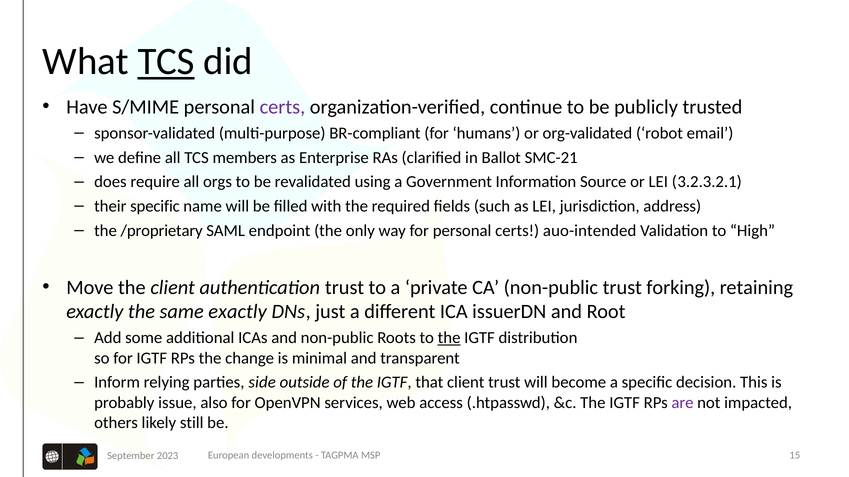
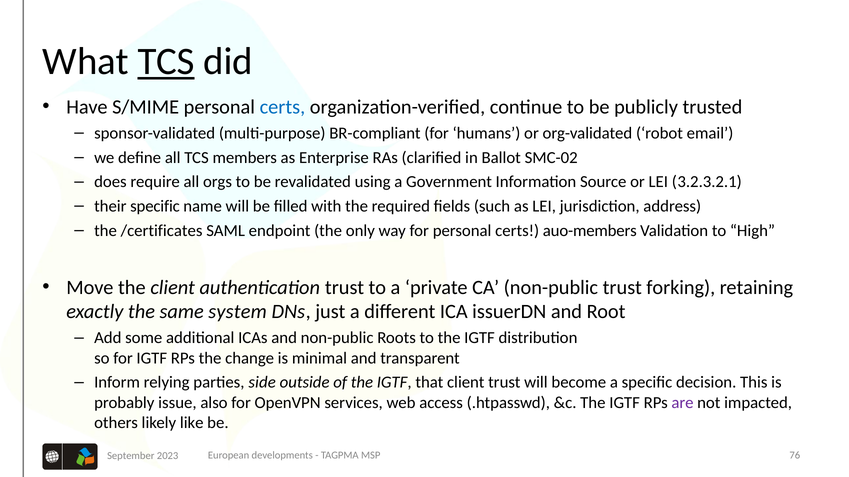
certs colour: purple -> blue (282, 107)
SMC-21: SMC-21 -> SMC-02 (551, 158)
/proprietary: /proprietary -> /certificates (162, 231)
auo-intended: auo-intended -> auo-members (590, 231)
same exactly: exactly -> system (238, 312)
the underline: present -> none (449, 338)
still: still -> like (192, 423)
15: 15 -> 76 (795, 456)
